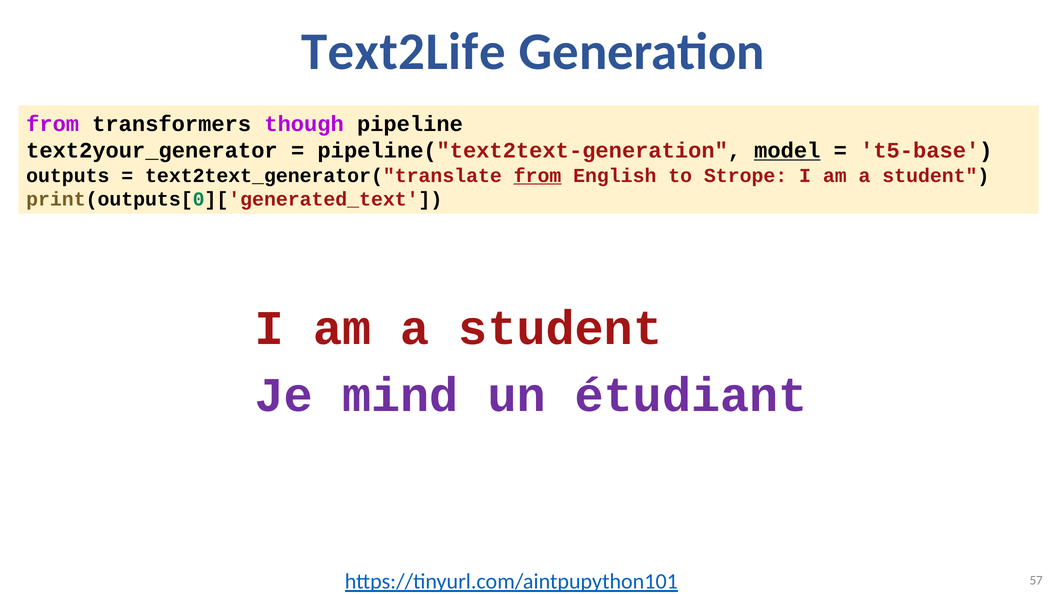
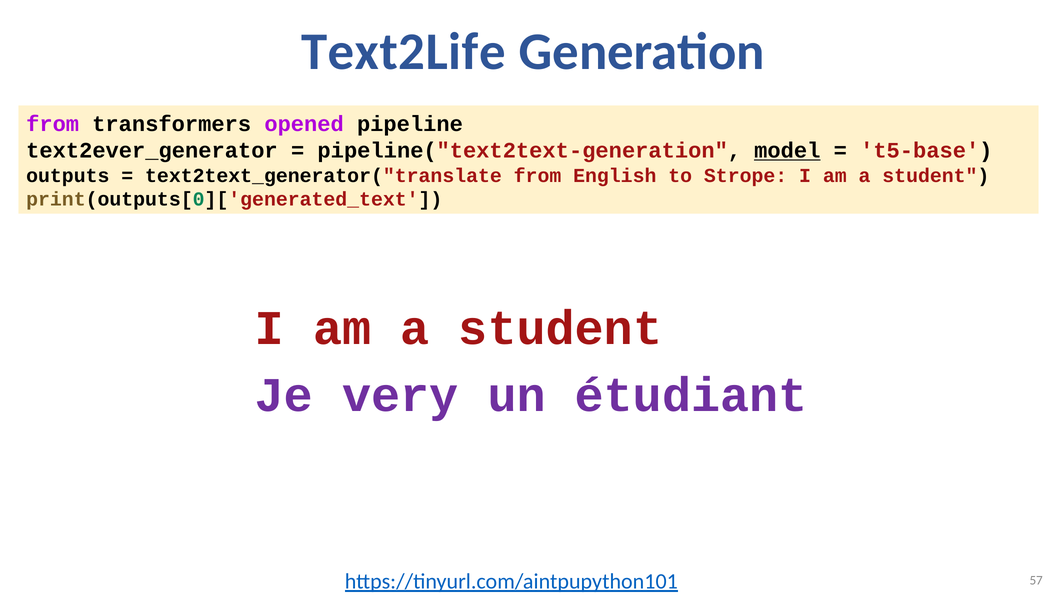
though: though -> opened (304, 124)
text2your_generator: text2your_generator -> text2ever_generator (152, 150)
from underline: present -> none (538, 175)
mind: mind -> very (400, 395)
